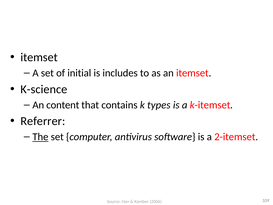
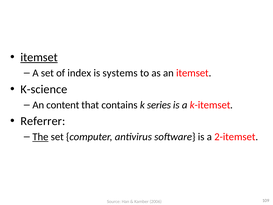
itemset underline: none -> present (39, 57)
initial: initial -> index (79, 73)
includes: includes -> systems (120, 73)
types: types -> series (159, 105)
